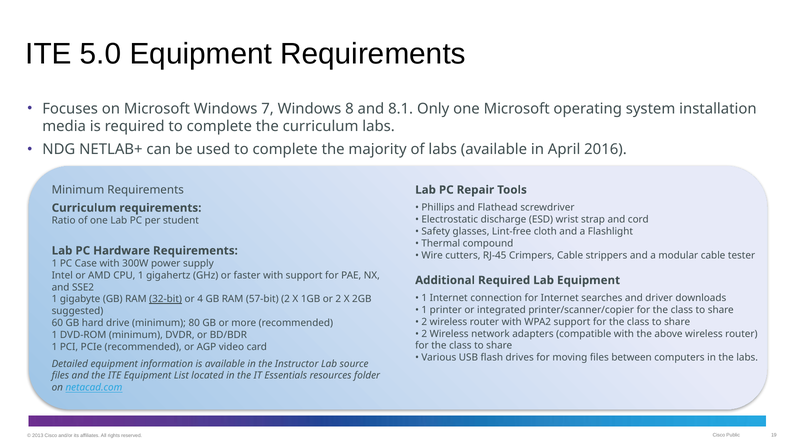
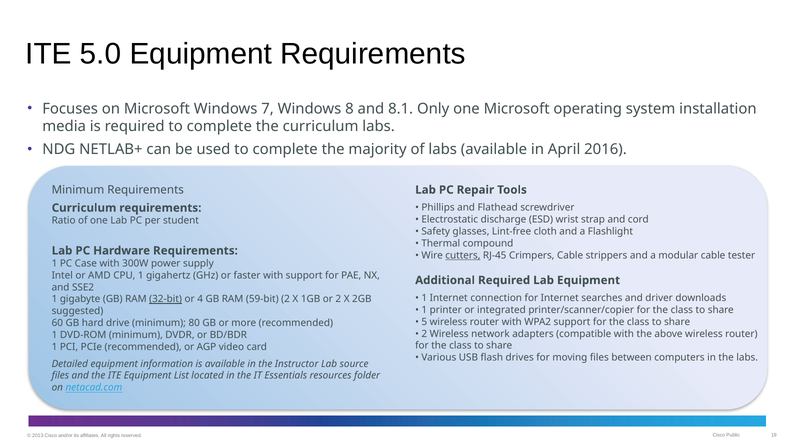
cutters underline: none -> present (463, 255)
57-bit: 57-bit -> 59-bit (262, 299)
2: 2 -> 5 (424, 322)
